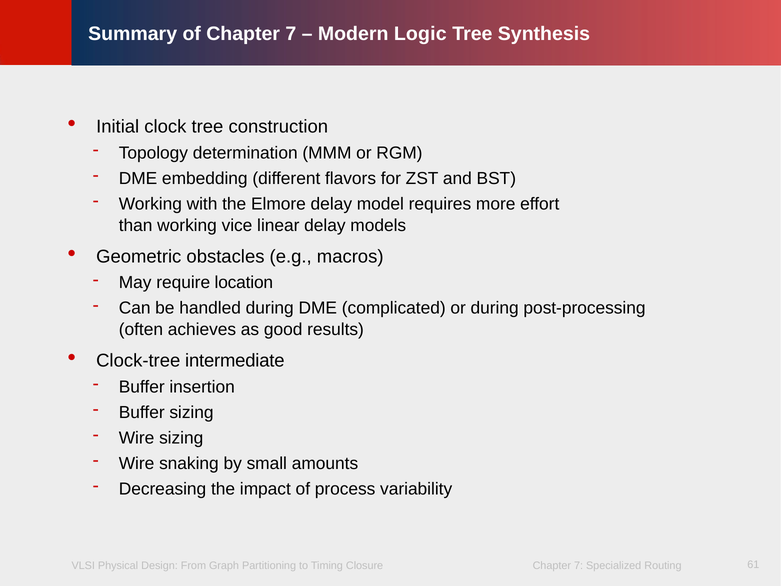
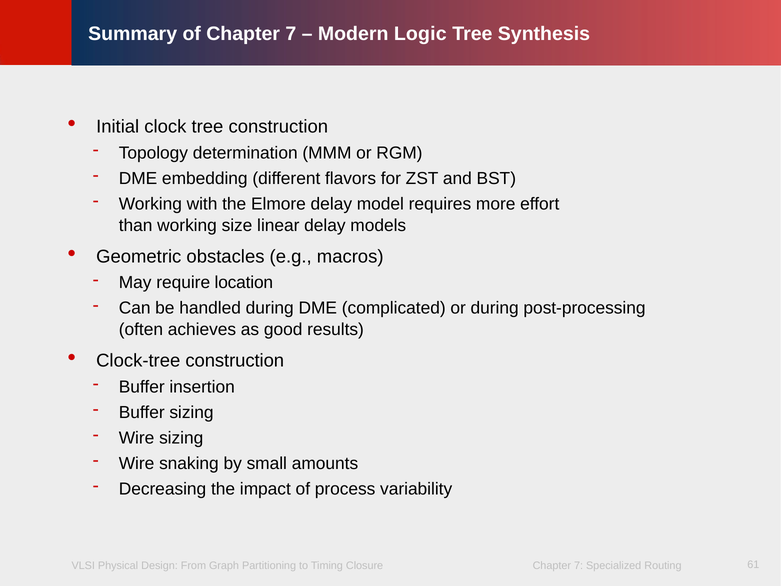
vice: vice -> size (237, 225)
Clock-tree intermediate: intermediate -> construction (235, 361)
